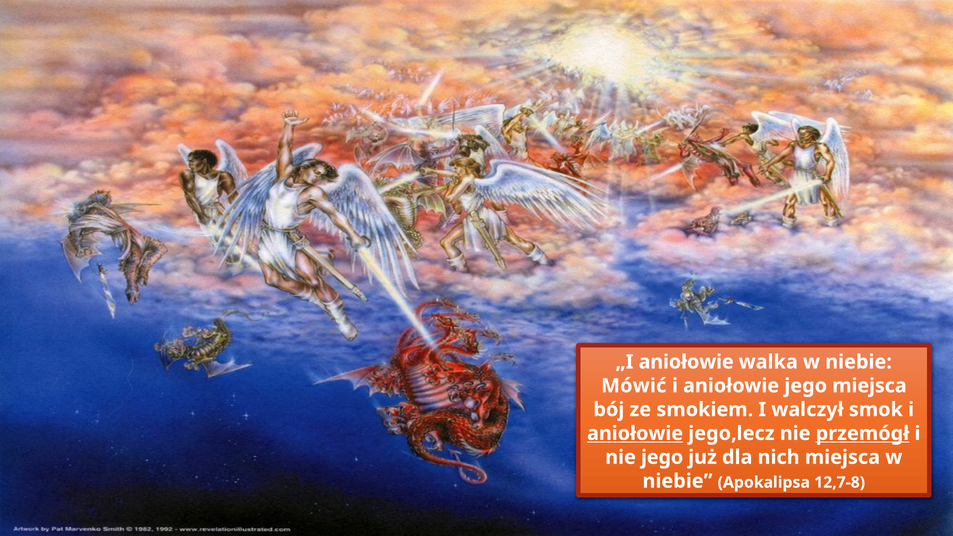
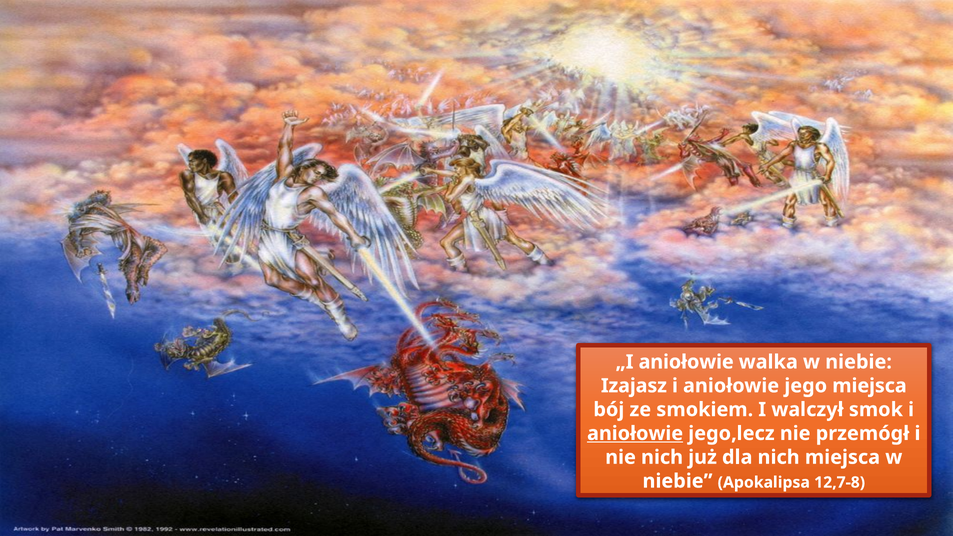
Mówić: Mówić -> Izajasz (634, 386)
przemógł underline: present -> none (862, 433)
nie jego: jego -> nich (662, 457)
